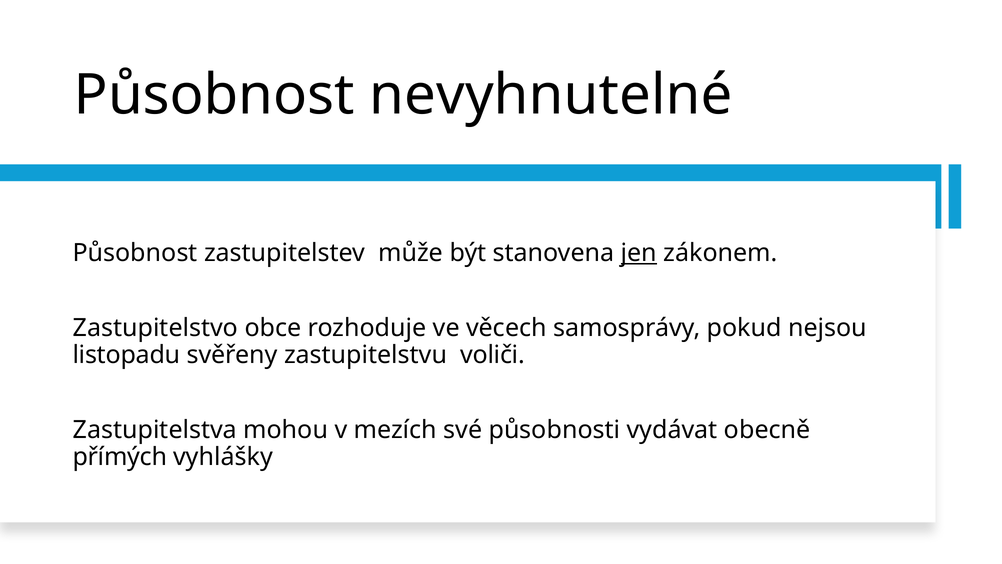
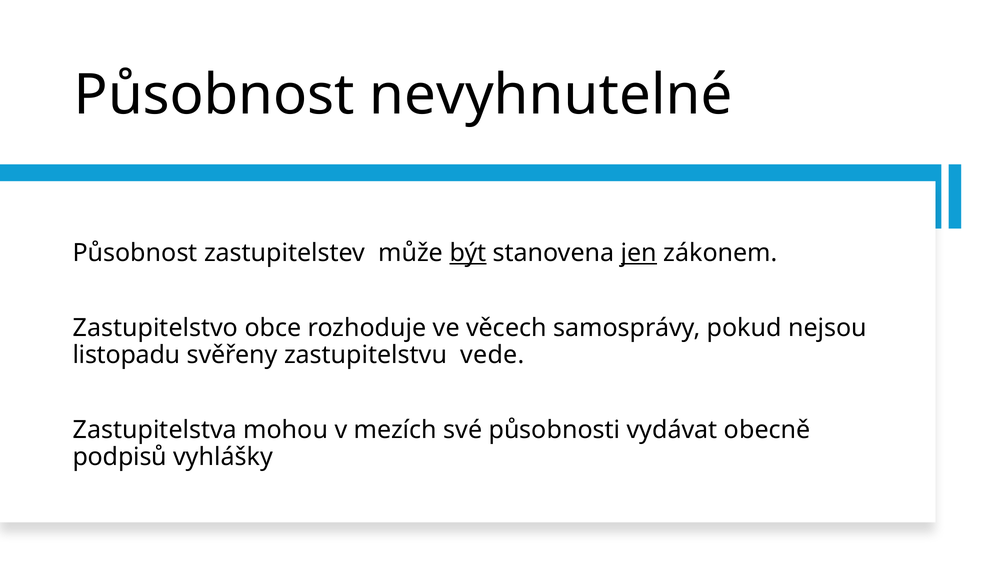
být underline: none -> present (468, 253)
voliči: voliči -> vede (492, 355)
přímých: přímých -> podpisů (120, 457)
